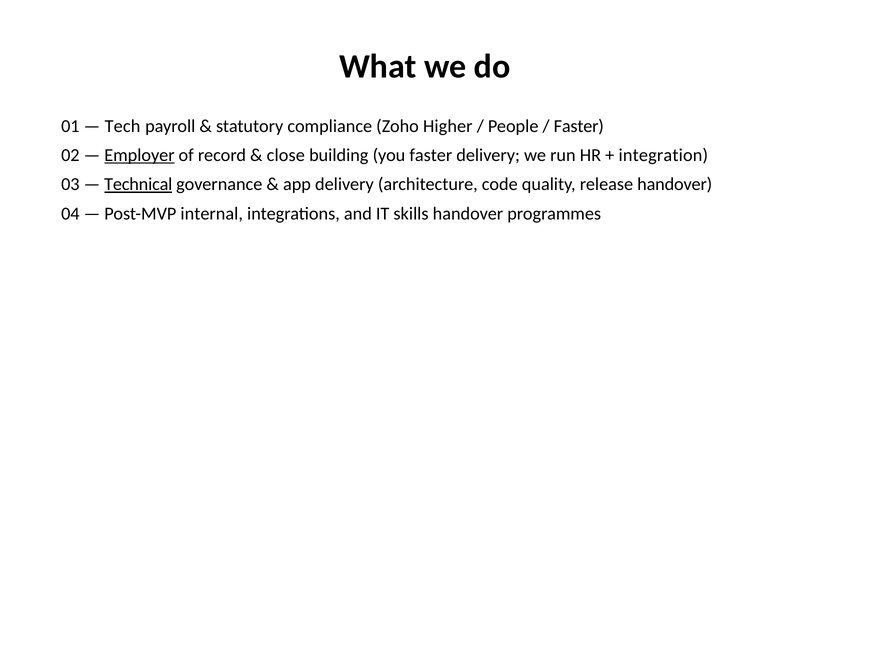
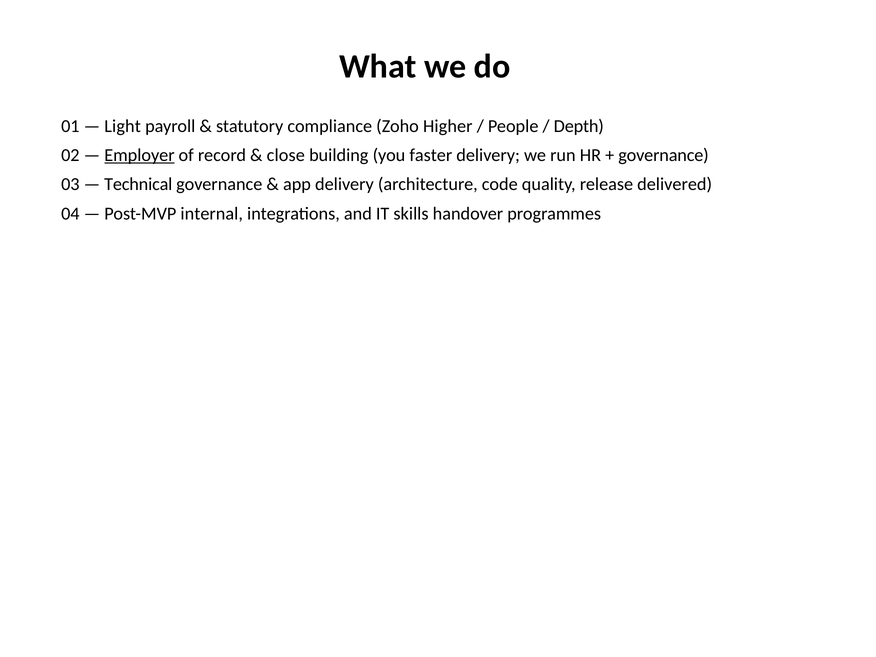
Tech: Tech -> Light (123, 126)
Faster: Faster -> Depth (579, 126)
integration: integration -> governance (664, 155)
Technical underline: present -> none (138, 184)
release handover: handover -> delivered (675, 184)
